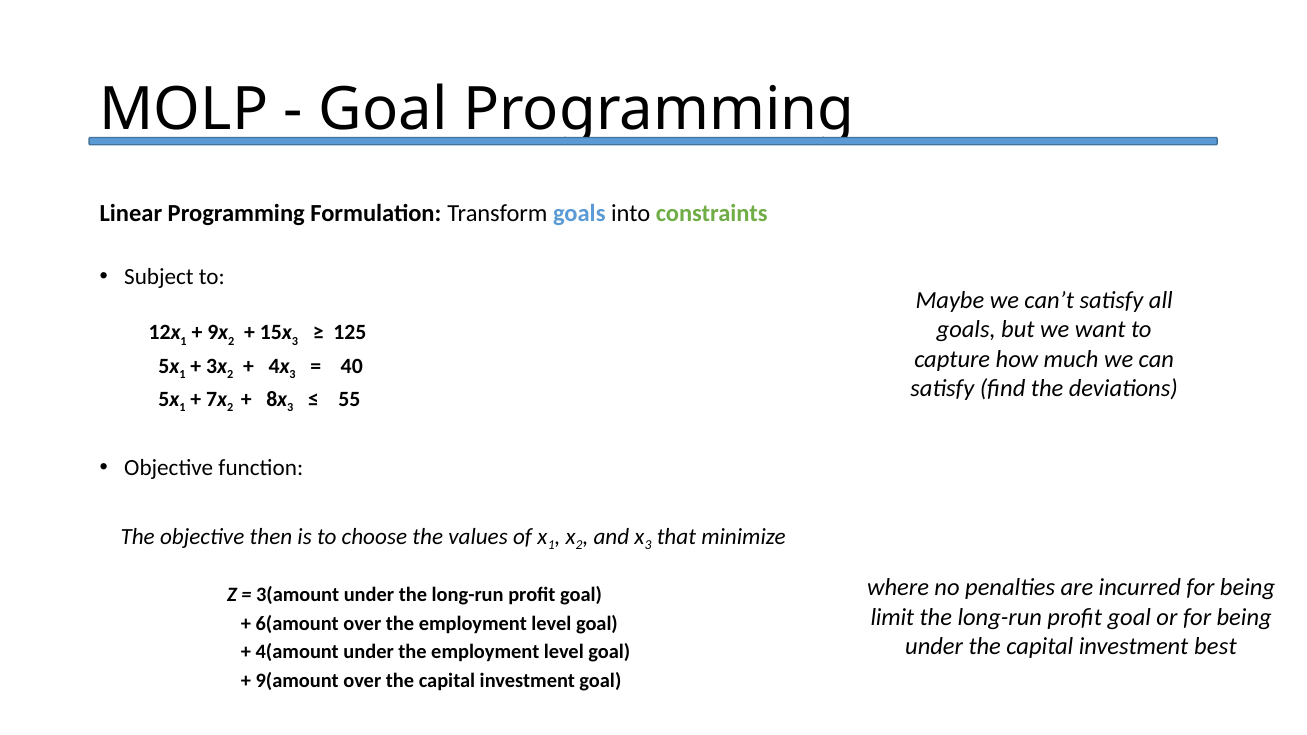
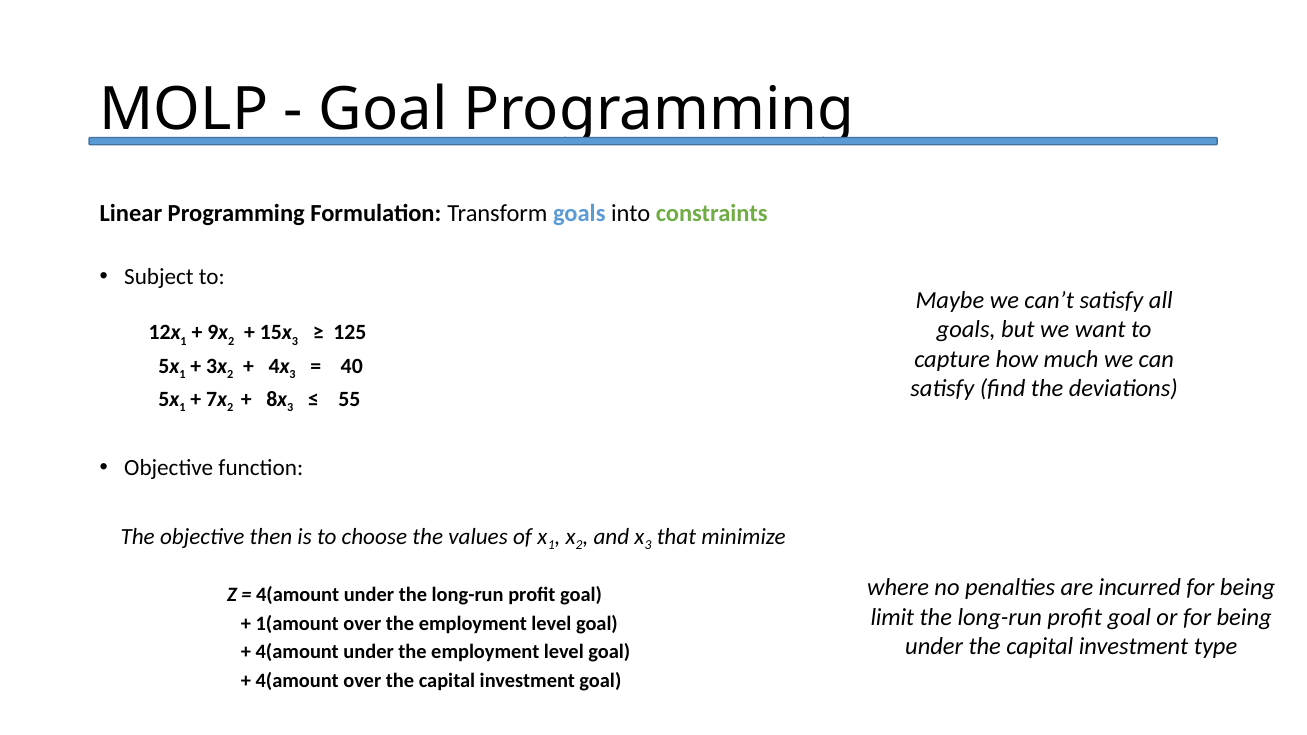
3(amount: 3(amount -> 4(amount (298, 595)
6(amount: 6(amount -> 1(amount (297, 623)
best: best -> type (1216, 647)
9(amount: 9(amount -> 4(amount (297, 681)
